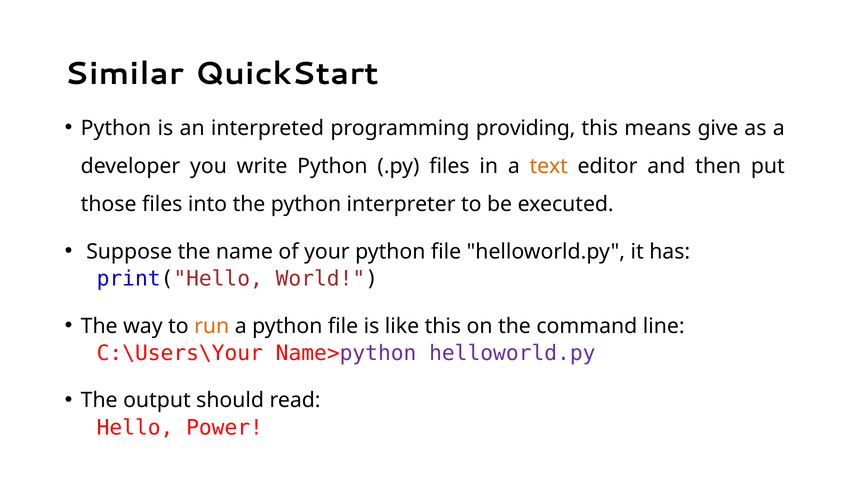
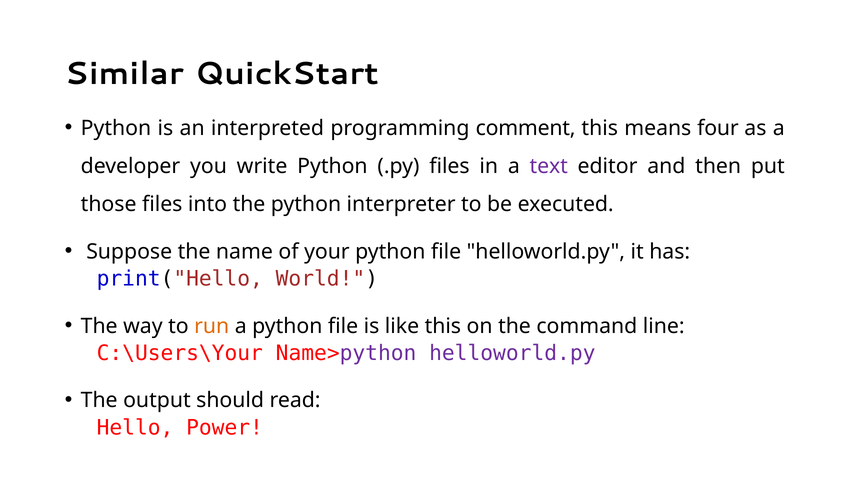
providing: providing -> comment (526, 128)
give: give -> four (718, 128)
text colour: orange -> purple (549, 166)
